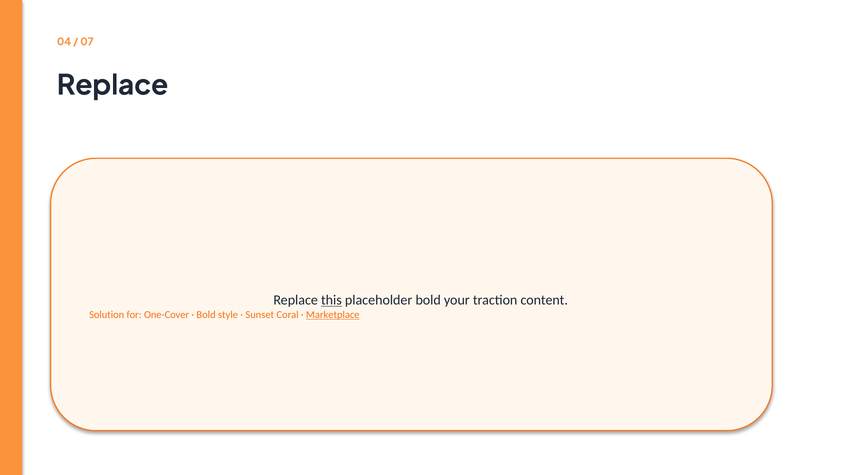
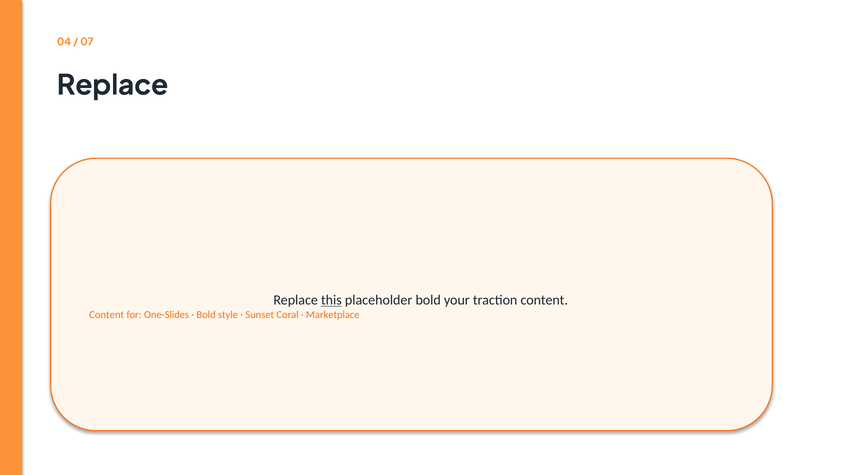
Solution: Solution -> Content (107, 315)
One-Cover: One-Cover -> One-Slides (167, 315)
Marketplace underline: present -> none (333, 315)
